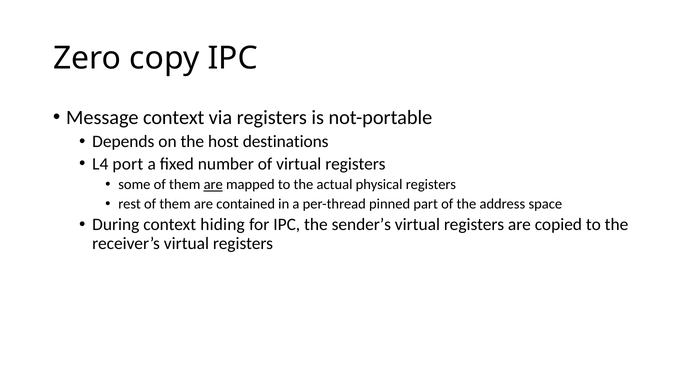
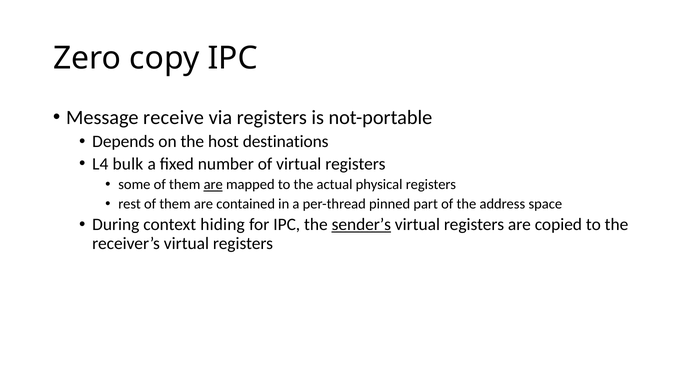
Message context: context -> receive (174, 118)
port: port -> bulk (128, 164)
sender’s underline: none -> present (361, 225)
